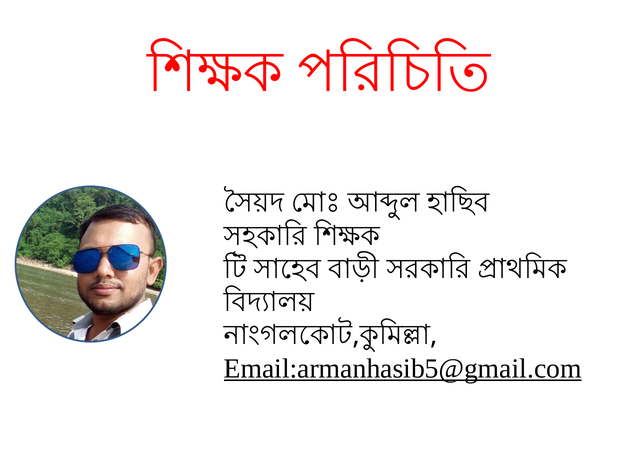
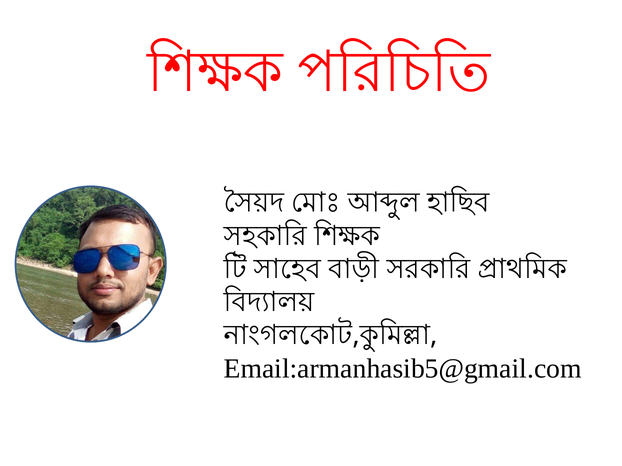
Email:armanhasib5@gmail.com underline: present -> none (403, 369)
